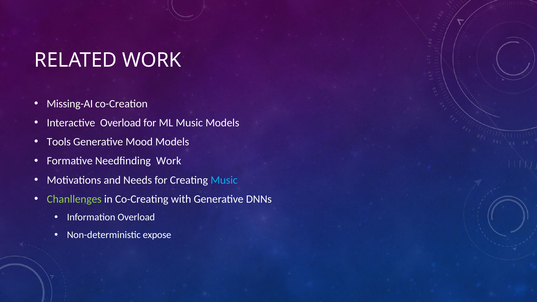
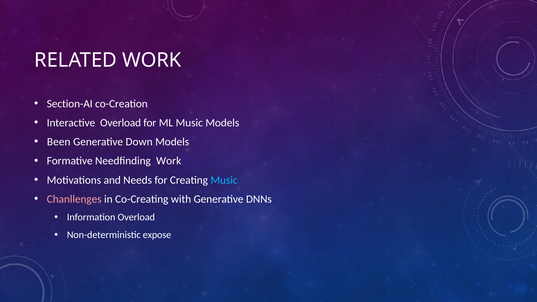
Missing-AI: Missing-AI -> Section-AI (70, 104)
Tools: Tools -> Been (59, 142)
Mood: Mood -> Down (139, 142)
Chanllenges colour: light green -> pink (74, 199)
